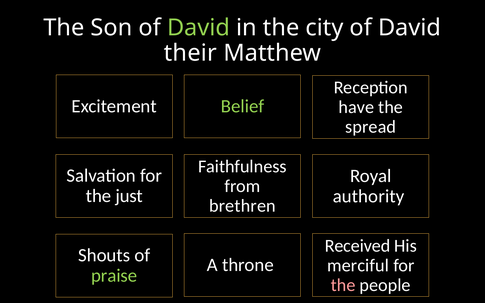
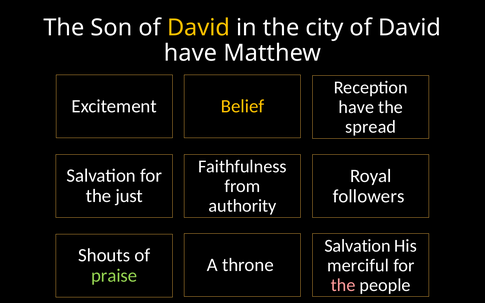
David colour: light green -> yellow (199, 28)
their: their -> have (190, 53)
Belief colour: light green -> yellow (243, 106)
authority: authority -> followers (369, 196)
brethren: brethren -> authority (243, 206)
Received: Received -> Salvation (358, 246)
